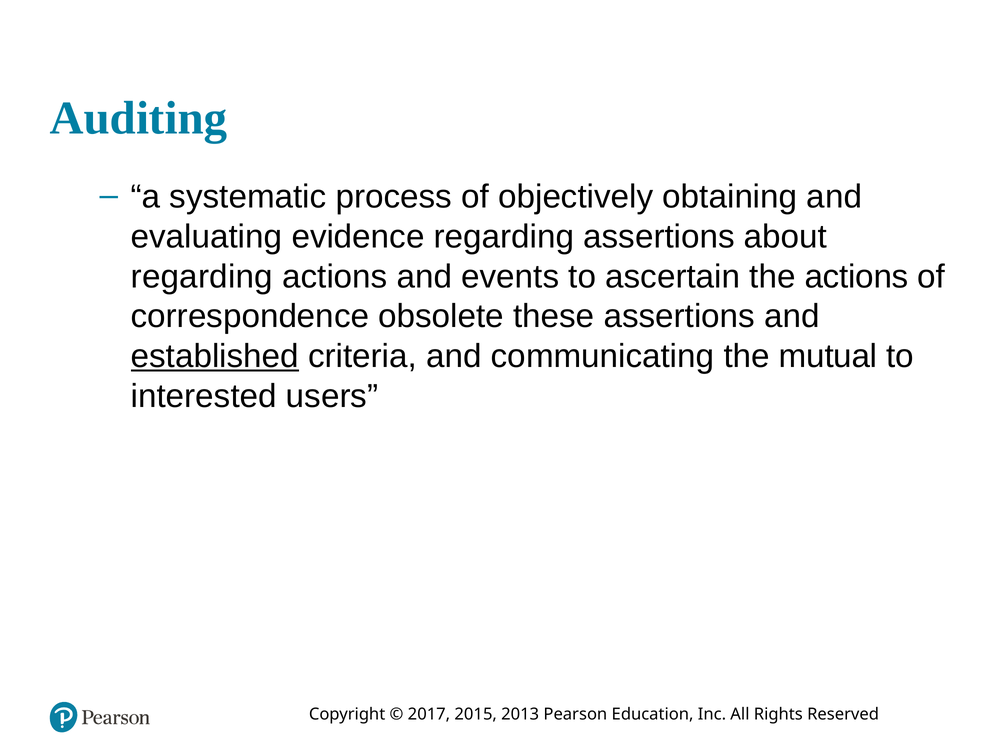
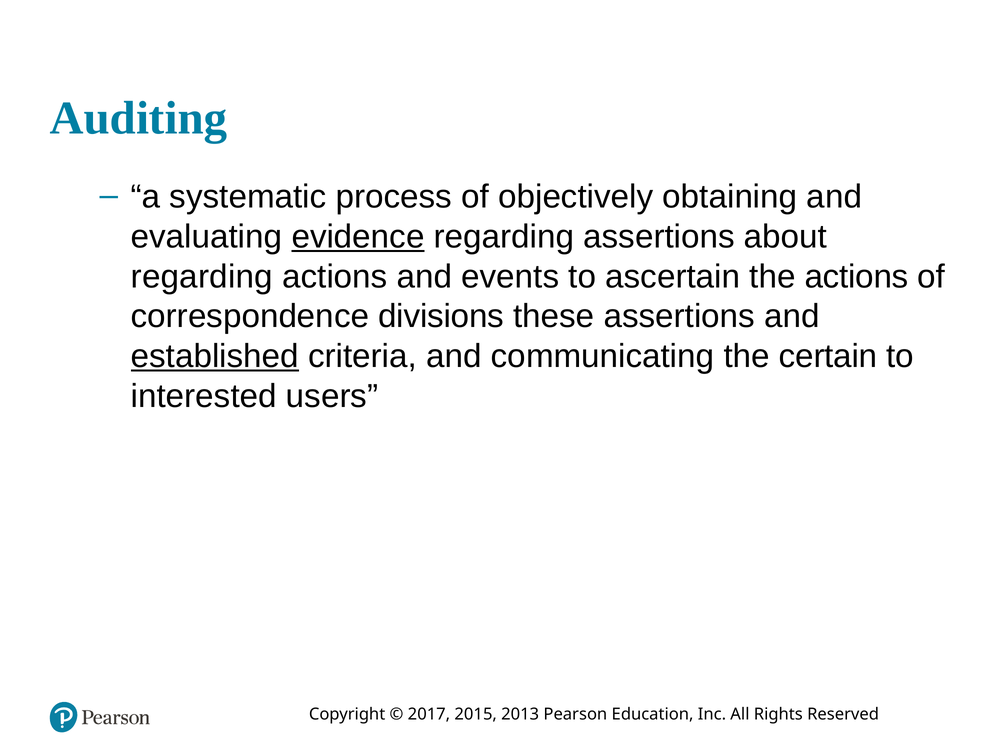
evidence underline: none -> present (358, 237)
obsolete: obsolete -> divisions (441, 316)
mutual: mutual -> certain (828, 356)
